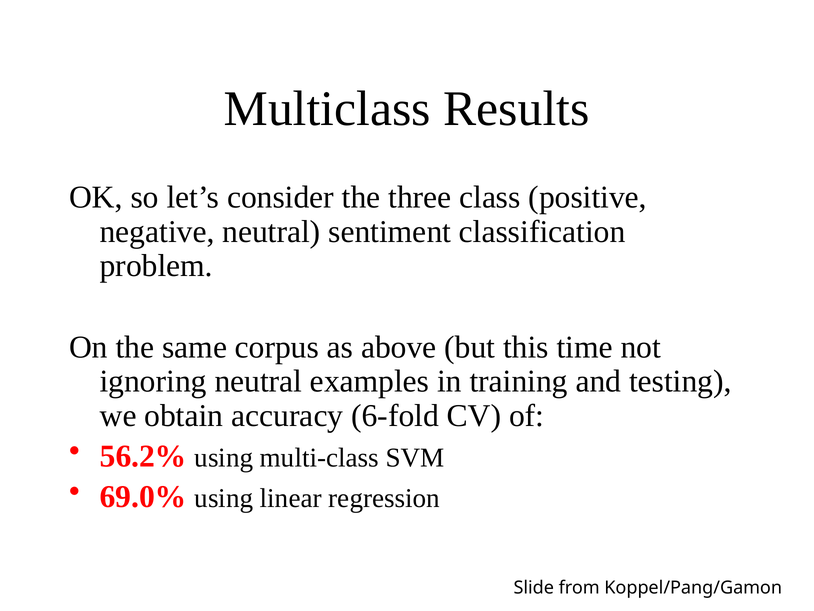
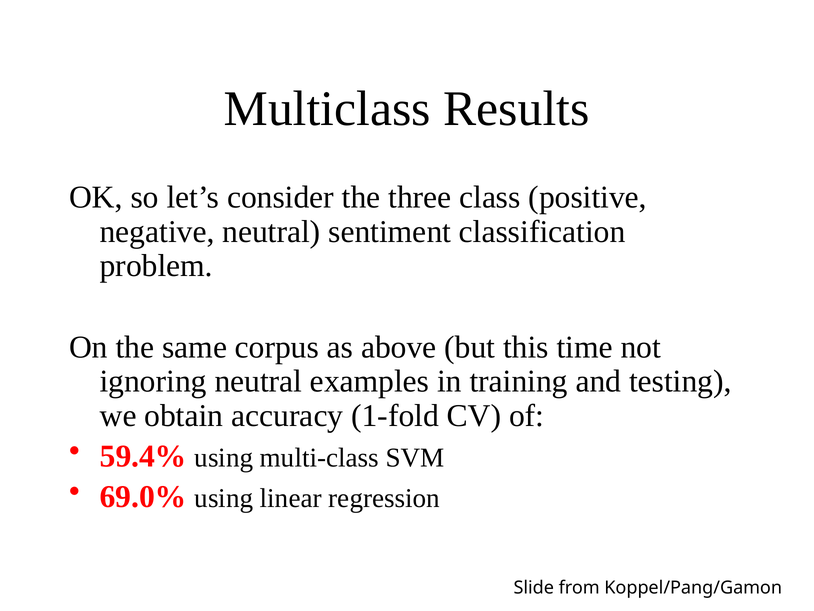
6-fold: 6-fold -> 1-fold (395, 415)
56.2%: 56.2% -> 59.4% (143, 456)
